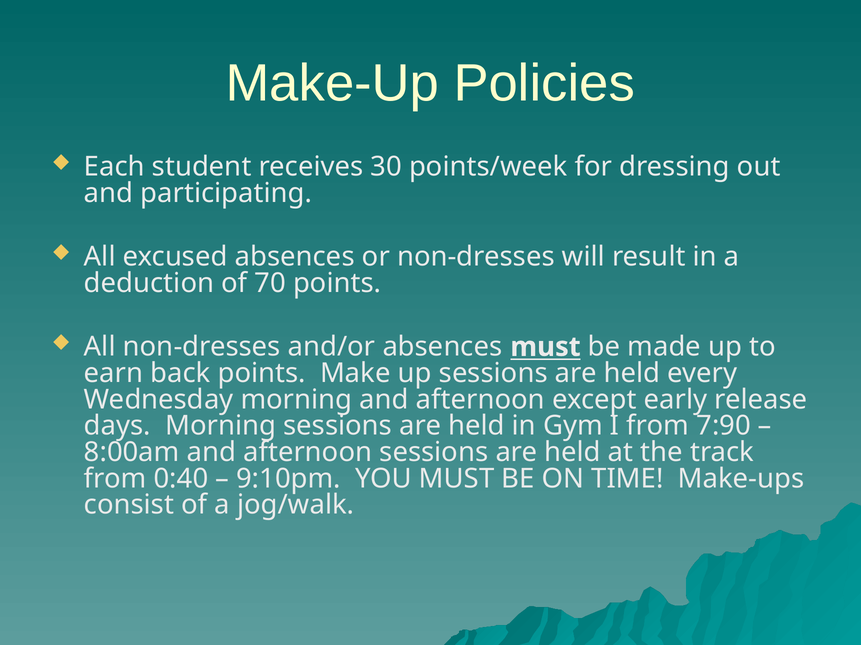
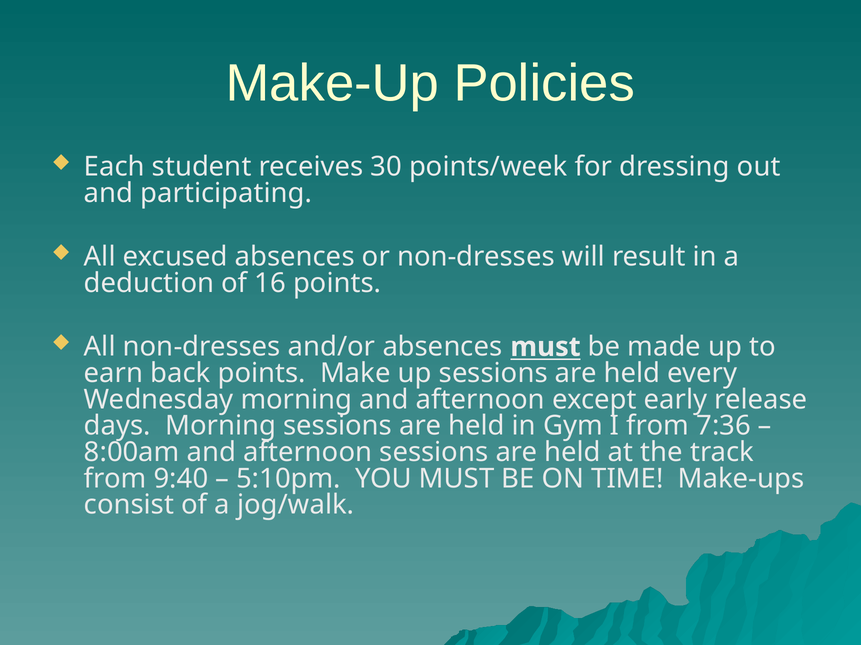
70: 70 -> 16 (270, 283)
7:90: 7:90 -> 7:36 (724, 426)
0:40: 0:40 -> 9:40 (181, 479)
9:10pm: 9:10pm -> 5:10pm (289, 479)
